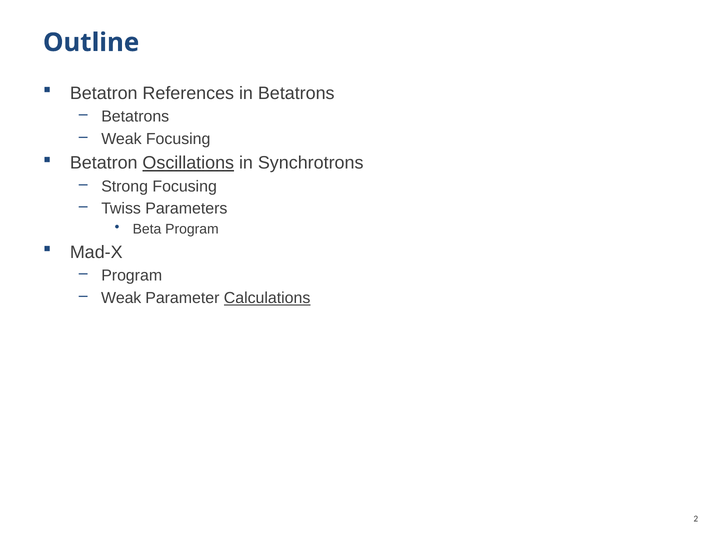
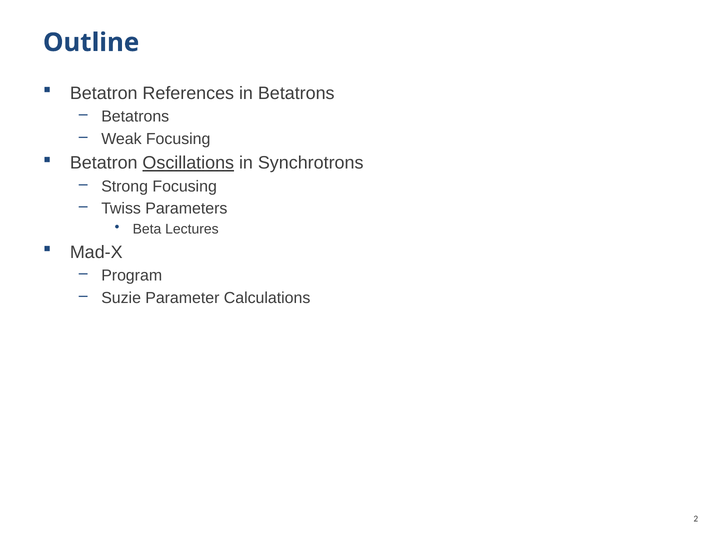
Beta Program: Program -> Lectures (192, 229)
Weak: Weak -> Suzie (121, 298)
Calculations underline: present -> none (267, 298)
